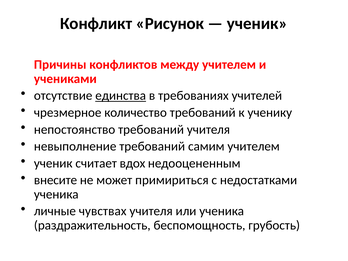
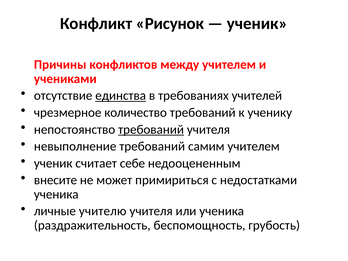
требований underline: none -> present (151, 129)
вдох: вдох -> себе (132, 163)
чувствах: чувствах -> учителю (103, 211)
